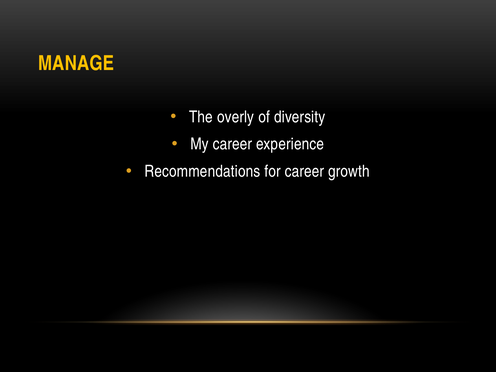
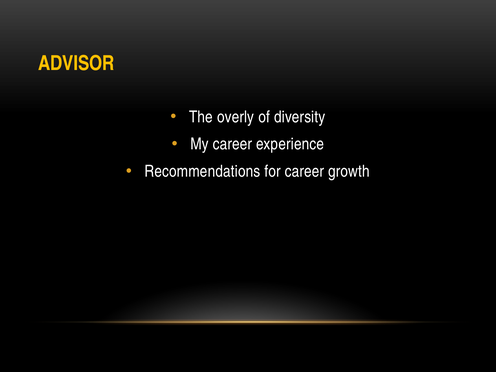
MANAGE: MANAGE -> ADVISOR (76, 63)
